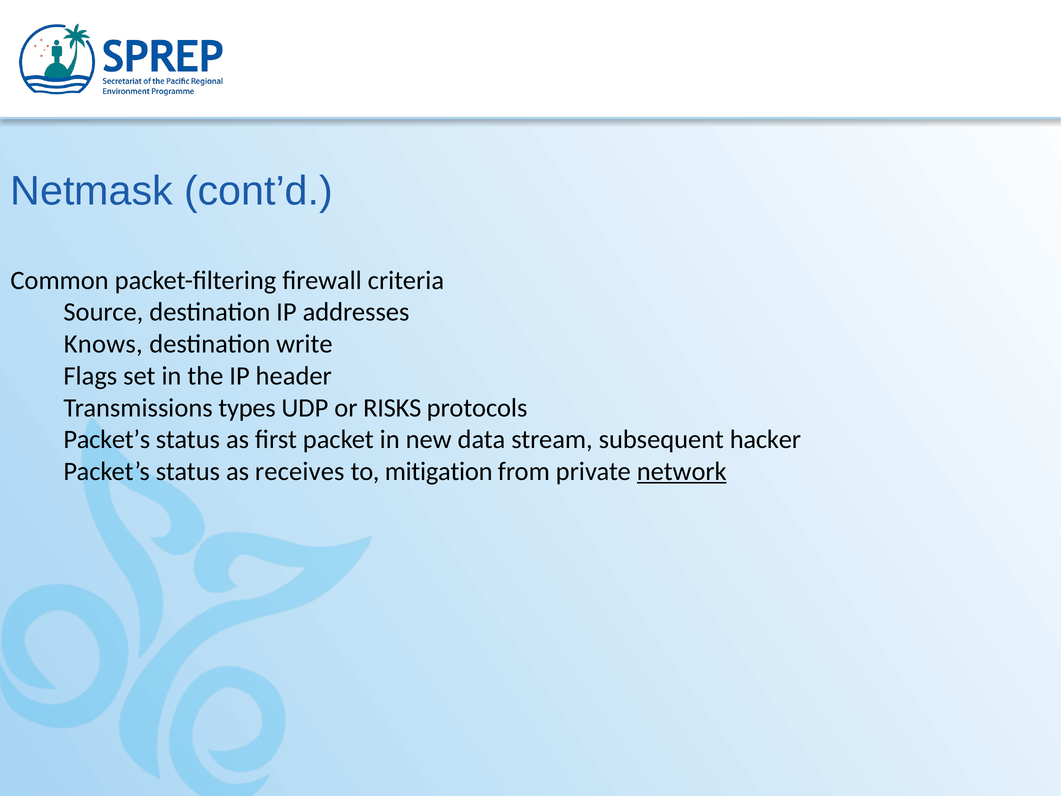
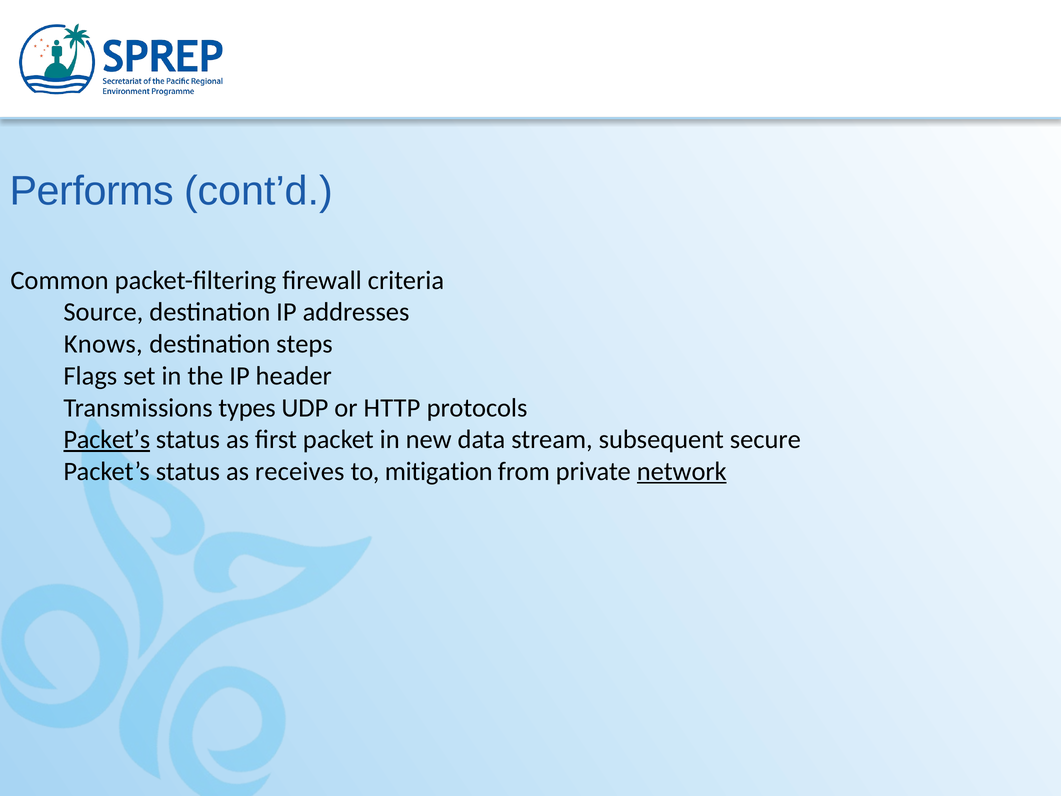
Netmask: Netmask -> Performs (92, 191)
write: write -> steps (304, 344)
RISKS: RISKS -> HTTP (392, 408)
Packet’s underline: none -> present (107, 439)
hacker: hacker -> secure (765, 439)
